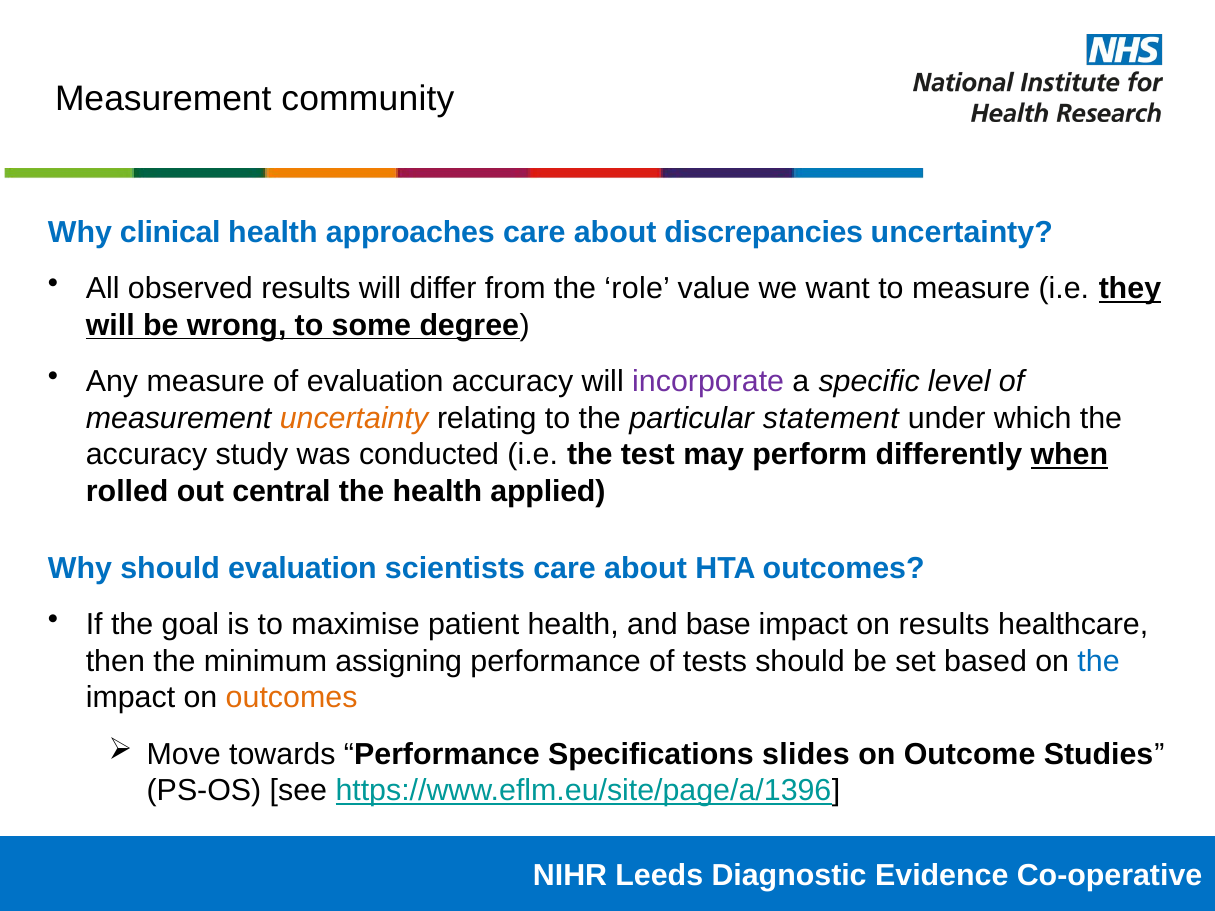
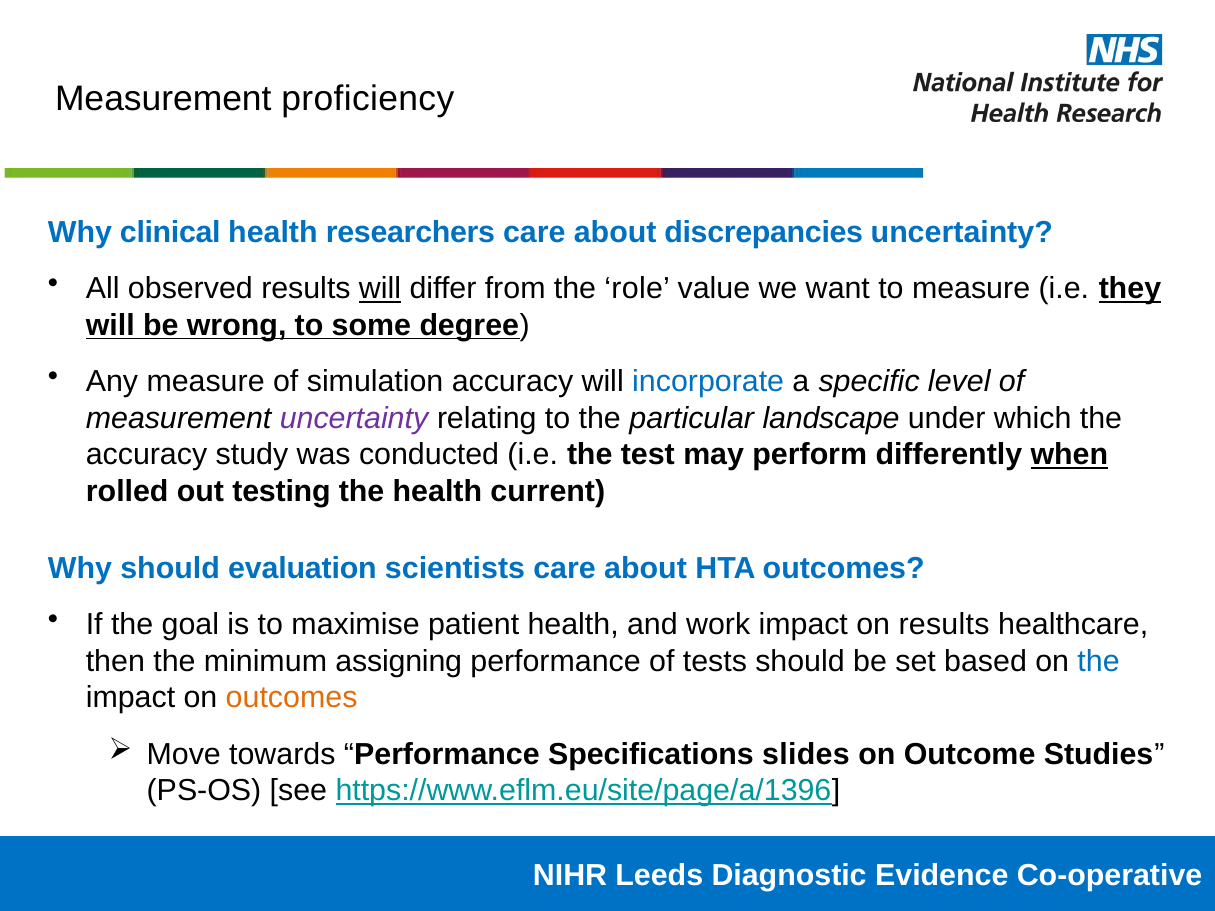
community: community -> proficiency (368, 98)
approaches: approaches -> researchers (410, 232)
will underline: none -> present (380, 289)
of evaluation: evaluation -> simulation (375, 382)
incorporate colour: purple -> blue (708, 382)
uncertainty colour: orange -> purple (354, 418)
statement: statement -> landscape (831, 418)
central: central -> testing (281, 491)
applied: applied -> current (548, 491)
base: base -> work (718, 625)
